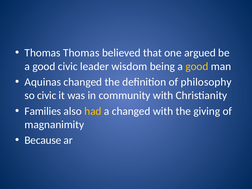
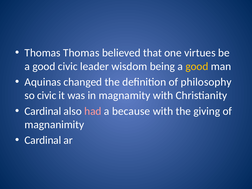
argued: argued -> virtues (200, 53)
community: community -> magnamity (124, 95)
Families: Families -> Cardinal (43, 111)
had colour: yellow -> pink (93, 111)
a changed: changed -> because (131, 111)
Because: Because -> Cardinal (43, 140)
